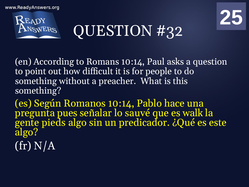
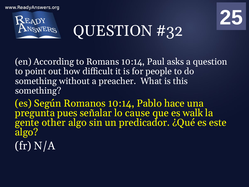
sauvé: sauvé -> cause (137, 113)
pieds: pieds -> other (54, 122)
